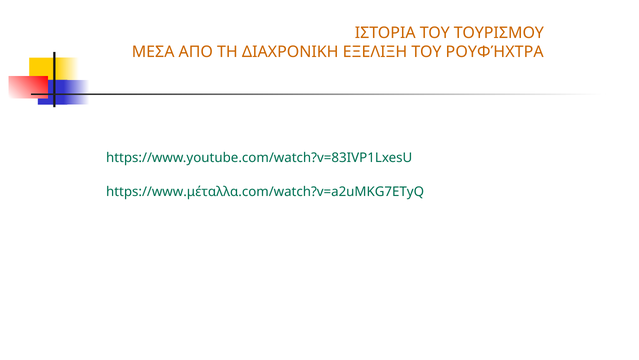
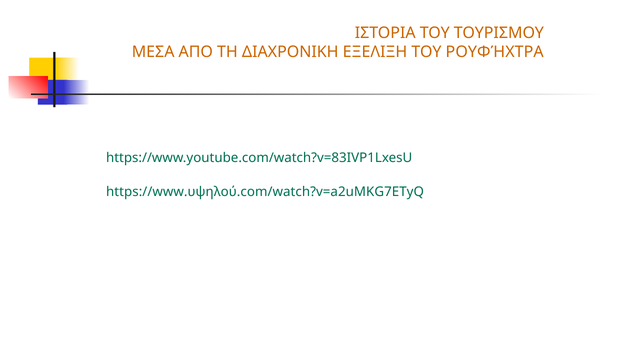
https://www.μέταλλα.com/watch?v=a2uMKG7ETyQ: https://www.μέταλλα.com/watch?v=a2uMKG7ETyQ -> https://www.υψηλού.com/watch?v=a2uMKG7ETyQ (265, 192)
